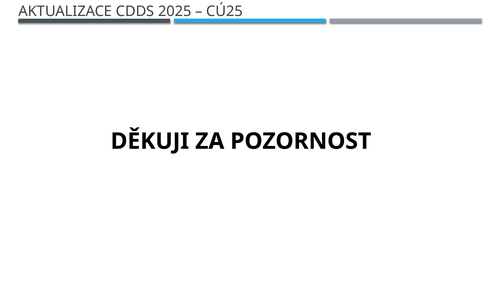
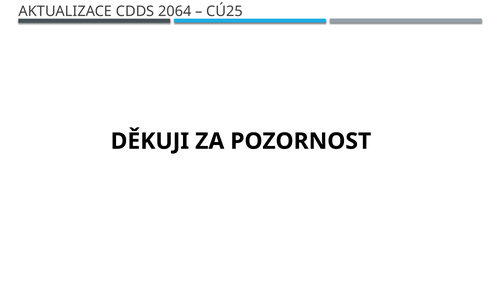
2025: 2025 -> 2064 (175, 11)
